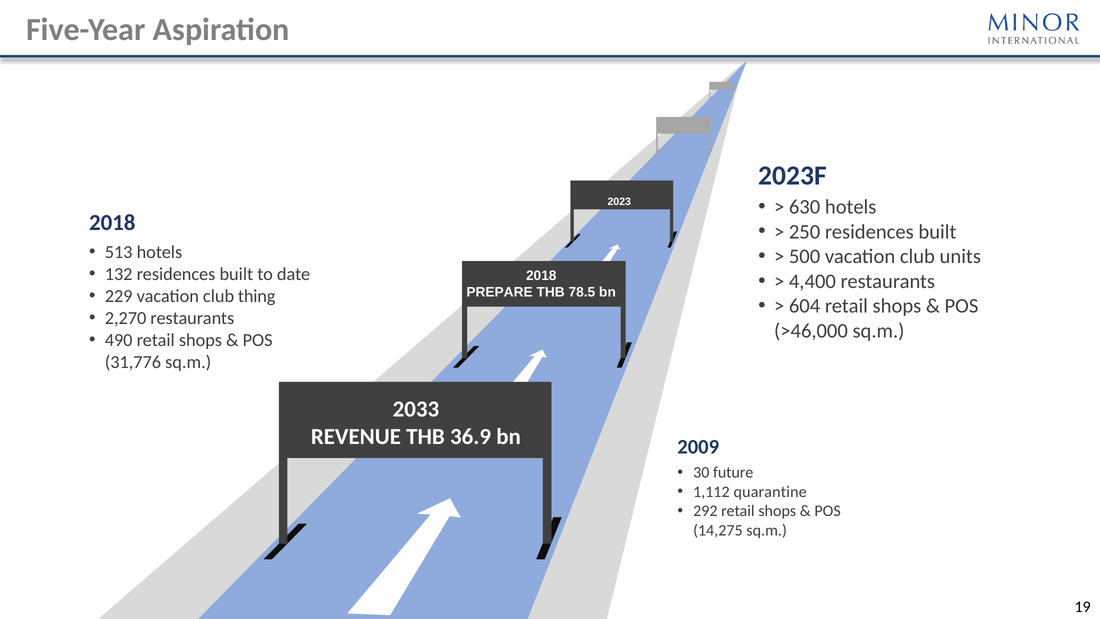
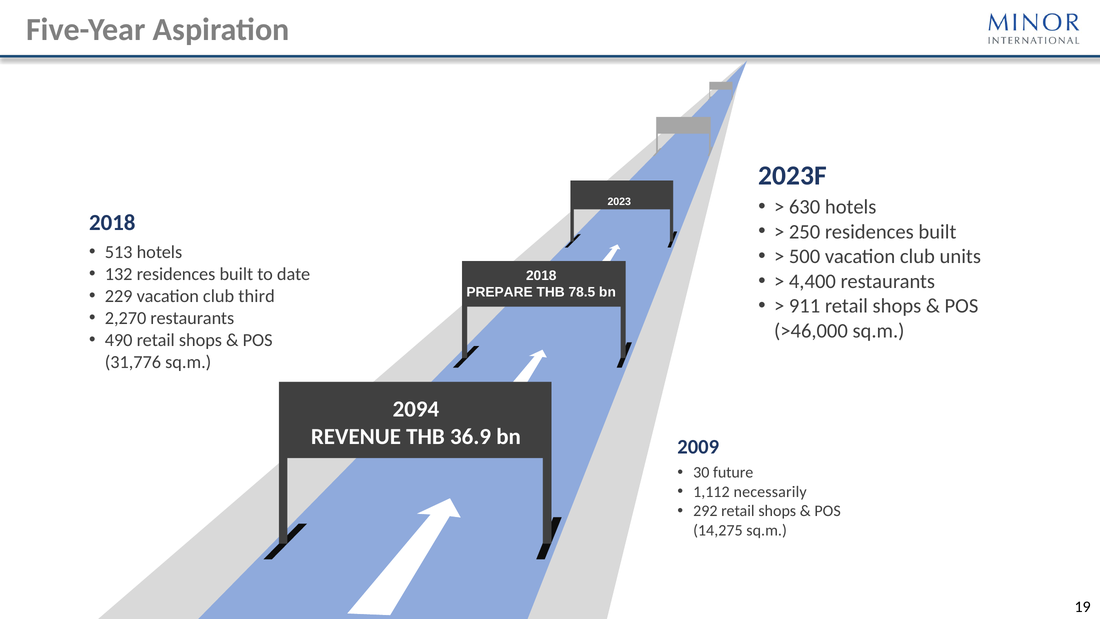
thing: thing -> third (257, 296)
604: 604 -> 911 (805, 306)
2033: 2033 -> 2094 (416, 409)
quarantine: quarantine -> necessarily (770, 492)
